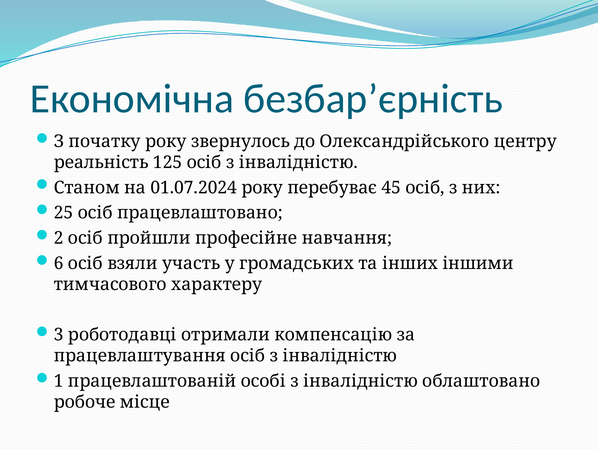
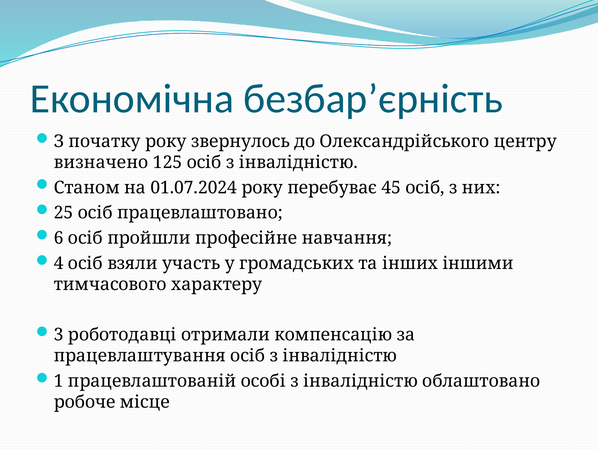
реальність: реальність -> визначено (101, 162)
2: 2 -> 6 (59, 238)
6: 6 -> 4 (59, 263)
